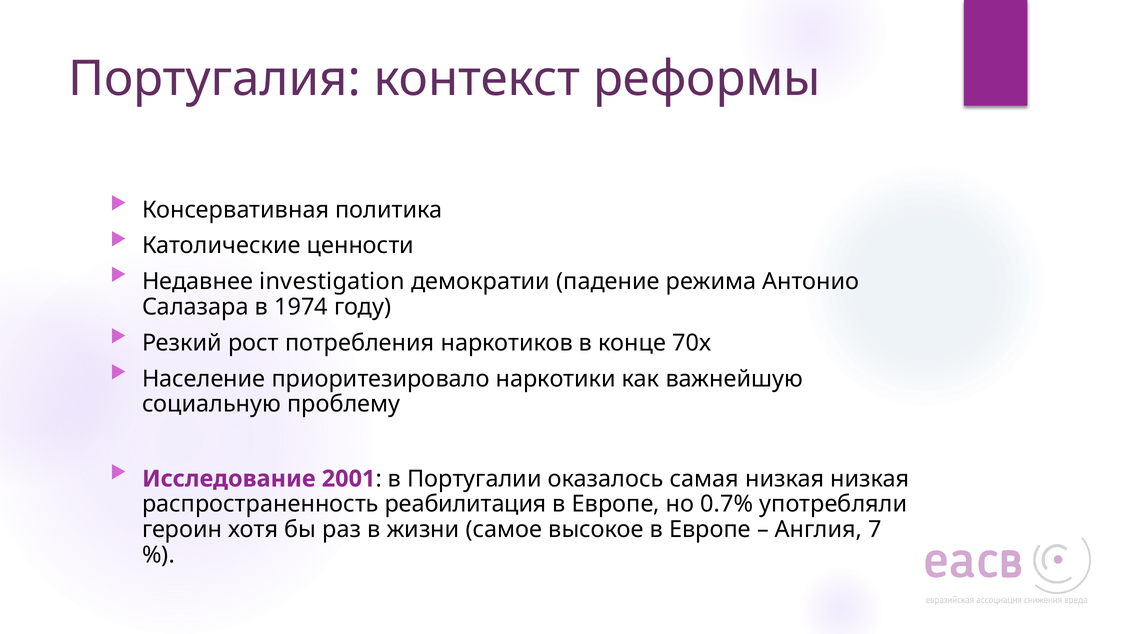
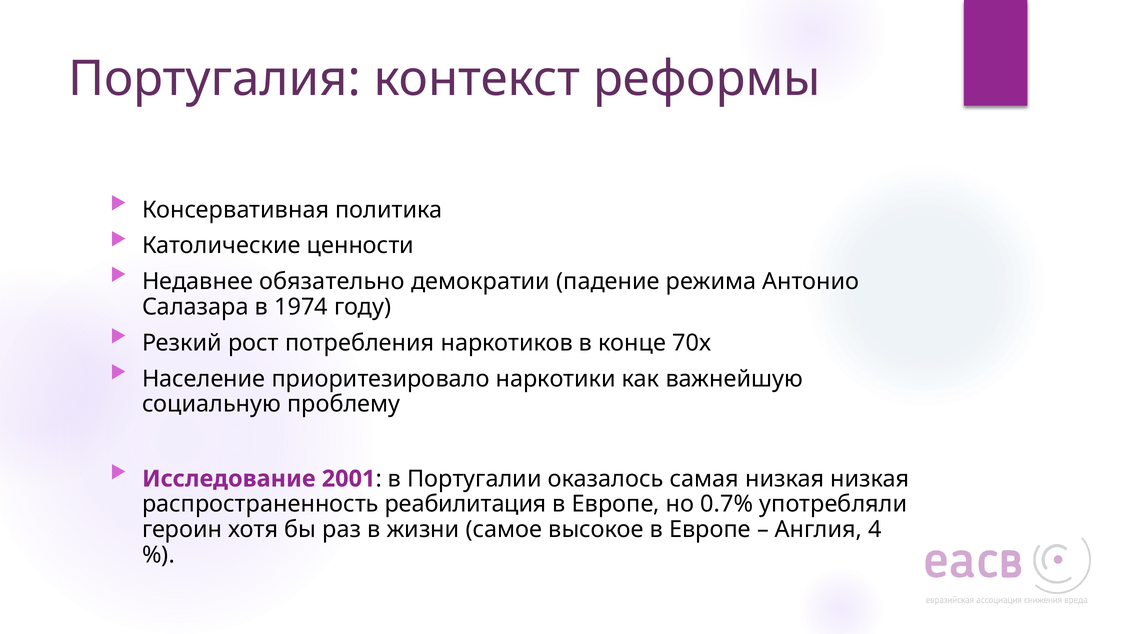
investigation: investigation -> обязательно (332, 281)
7: 7 -> 4 (875, 529)
